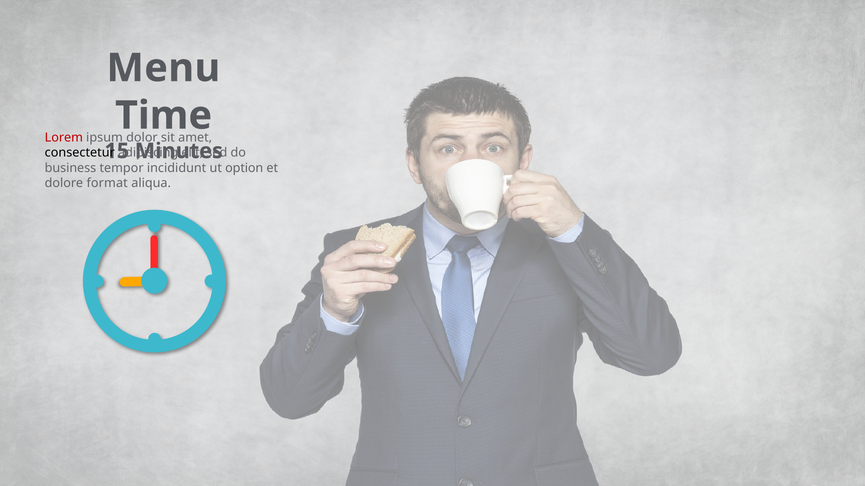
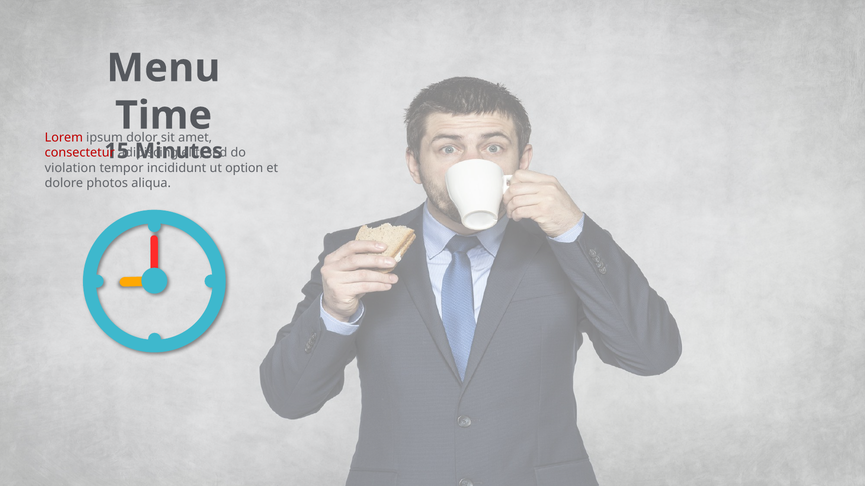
consectetur colour: black -> red (80, 153)
business: business -> violation (70, 168)
format: format -> photos (107, 183)
